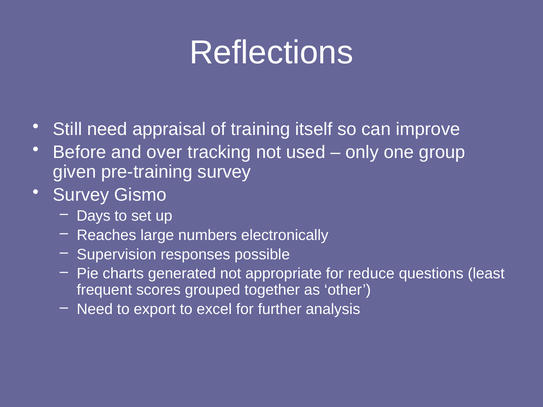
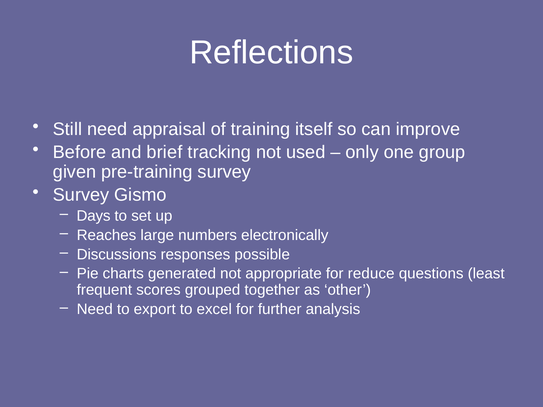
over: over -> brief (164, 152)
Supervision: Supervision -> Discussions (117, 255)
